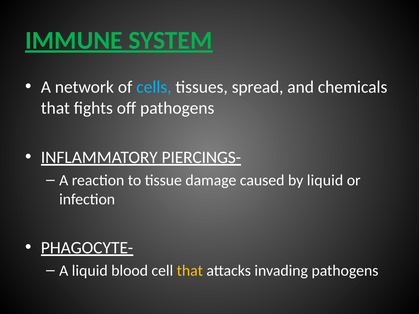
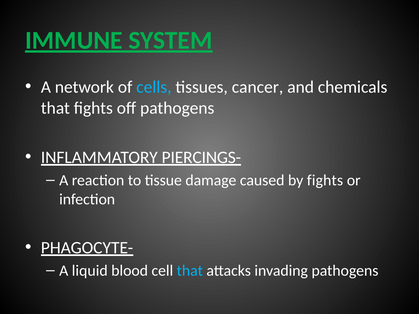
spread: spread -> cancer (258, 87)
by liquid: liquid -> fights (325, 180)
that colour: yellow -> light blue (190, 271)
